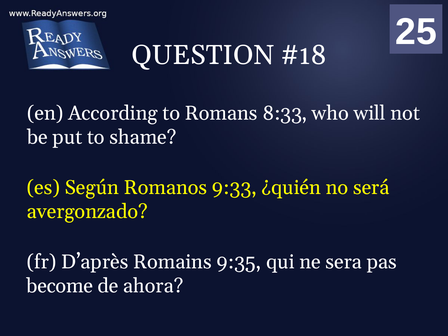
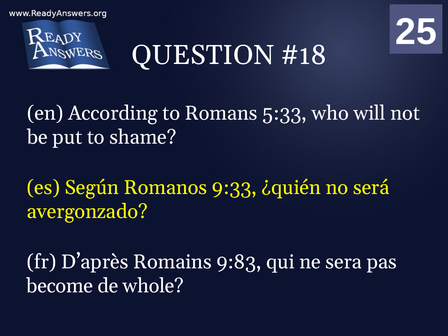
8:33: 8:33 -> 5:33 (285, 113)
9:35: 9:35 -> 9:83 (239, 262)
ahora: ahora -> whole (153, 286)
